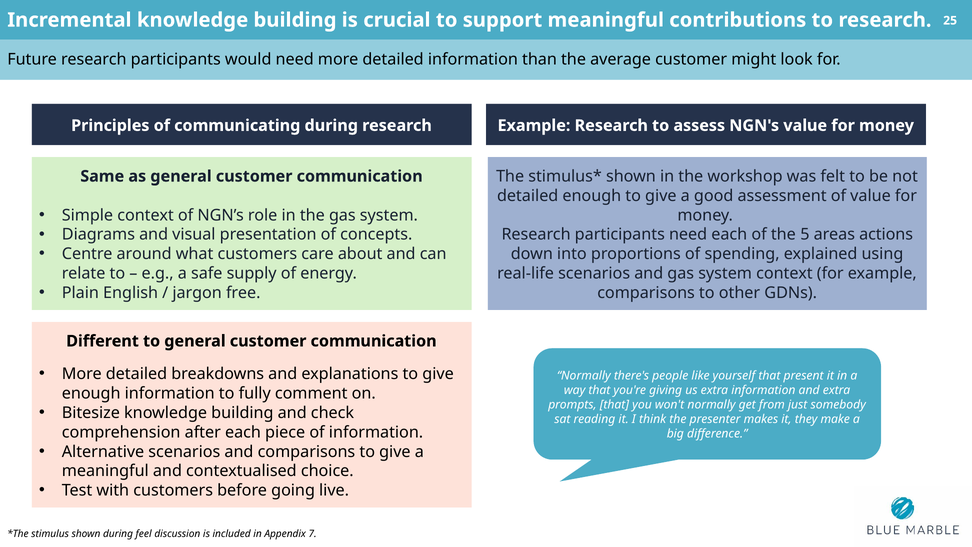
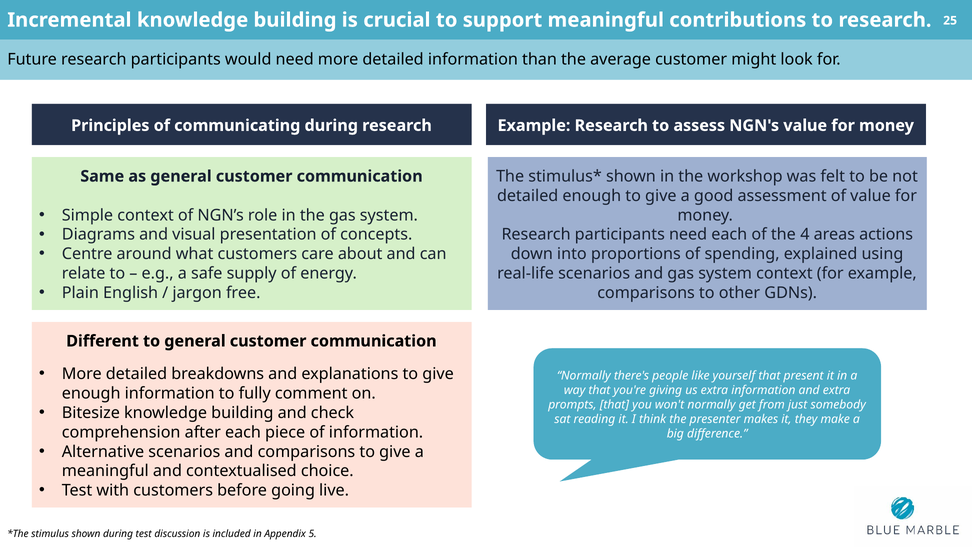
5: 5 -> 4 (805, 235)
during feel: feel -> test (144, 533)
7: 7 -> 5 (313, 533)
